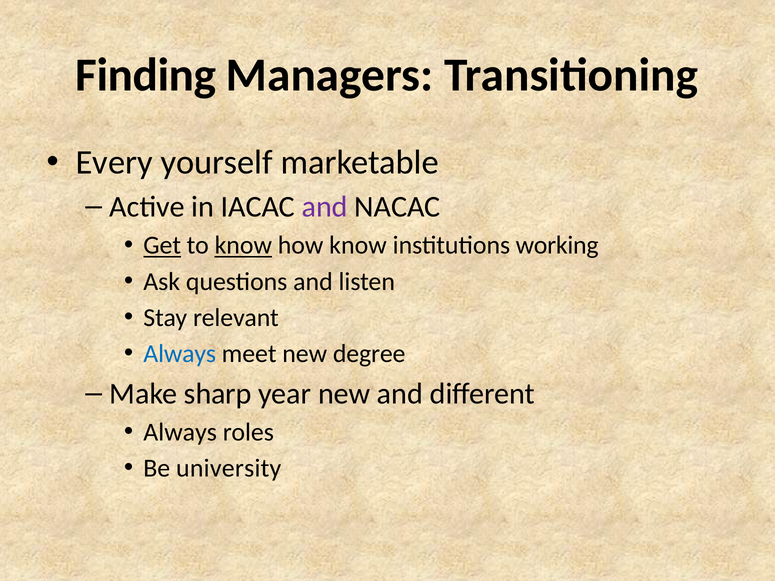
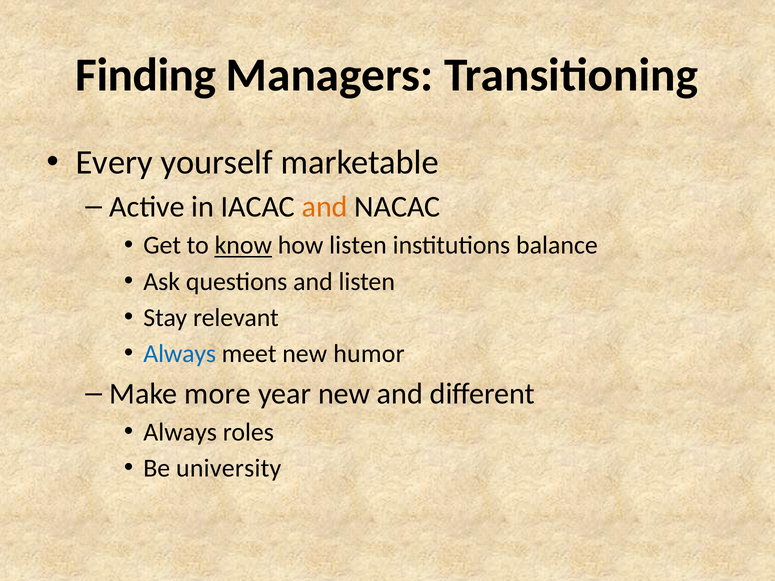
and colour: purple -> orange (325, 207)
Get underline: present -> none (162, 246)
how know: know -> listen (358, 246)
working: working -> balance (557, 246)
degree: degree -> humor (369, 354)
sharp: sharp -> more (218, 394)
